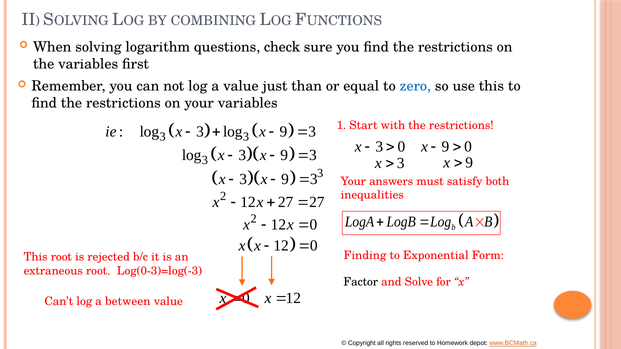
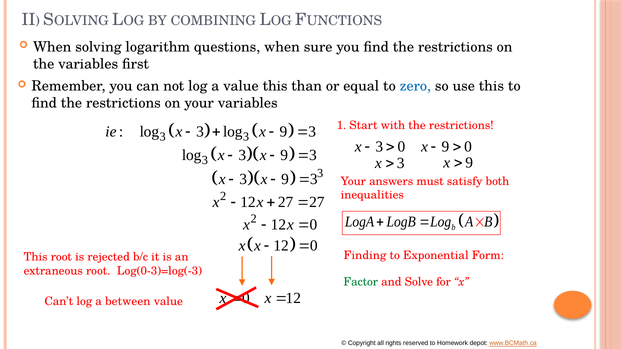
questions check: check -> when (282, 47)
value just: just -> this (275, 86)
Factor colour: black -> green (361, 282)
